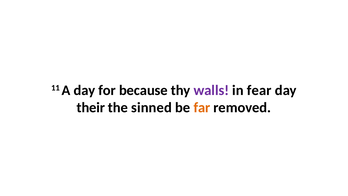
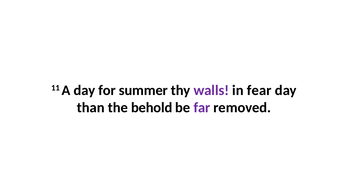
because: because -> summer (143, 90)
their: their -> than (91, 108)
sinned: sinned -> behold (152, 108)
far colour: orange -> purple (202, 108)
